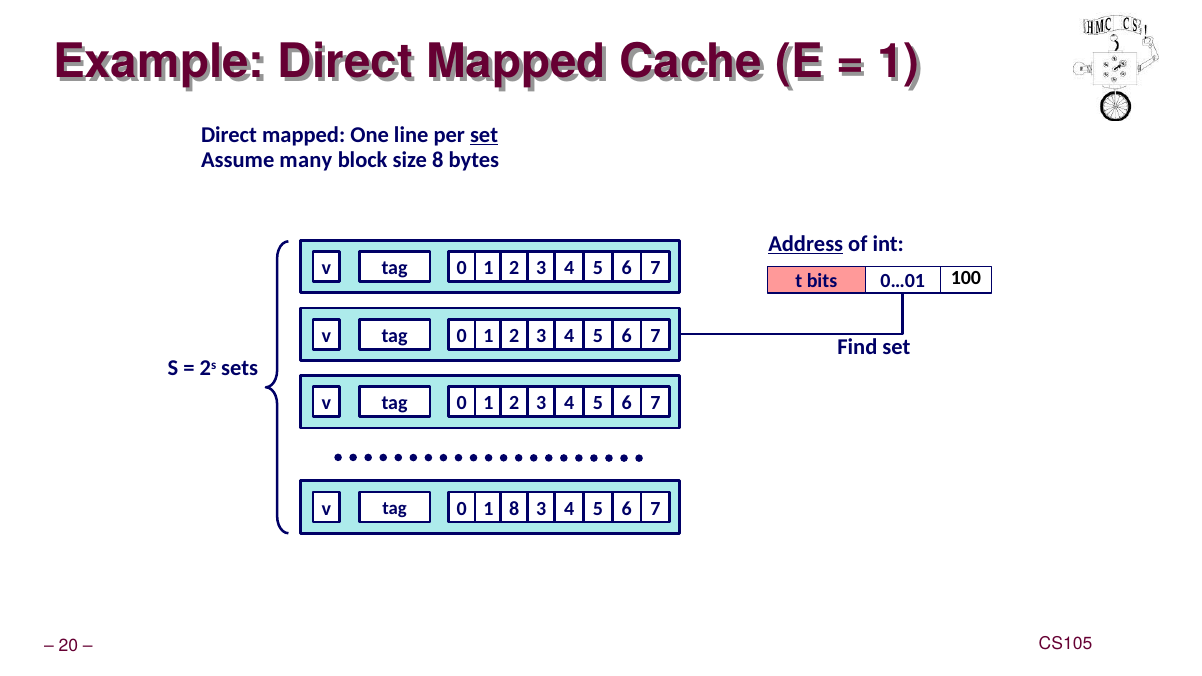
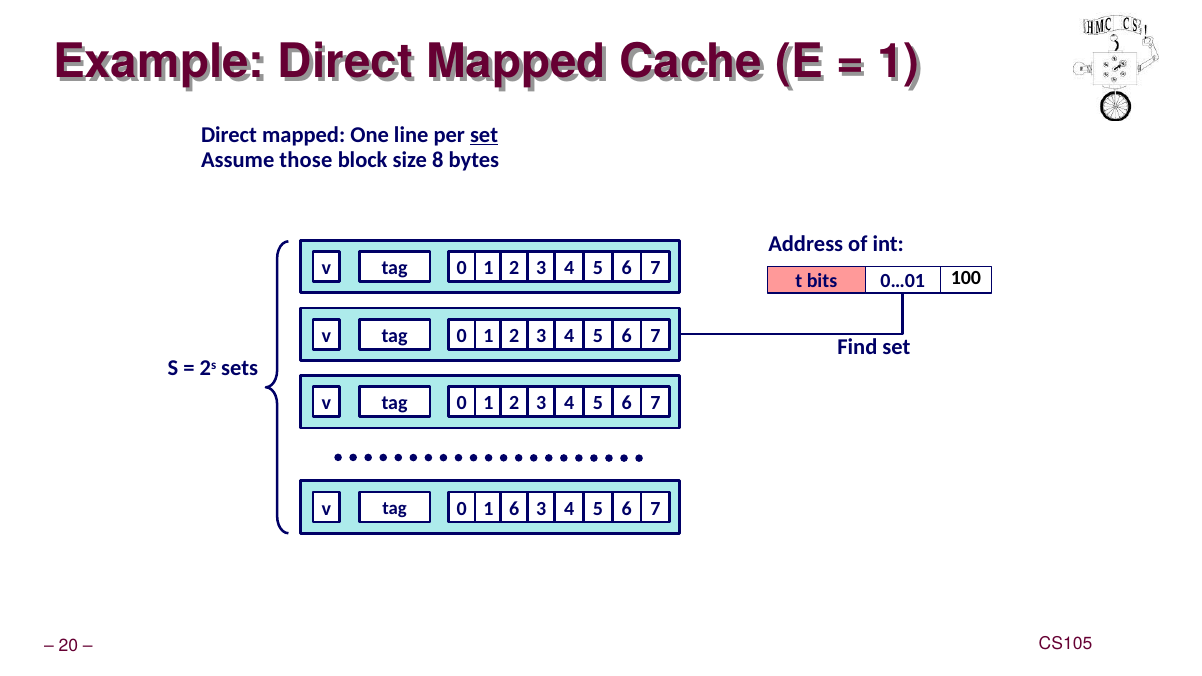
many: many -> those (306, 160)
Address underline: present -> none (806, 244)
1 8: 8 -> 6 (514, 508)
